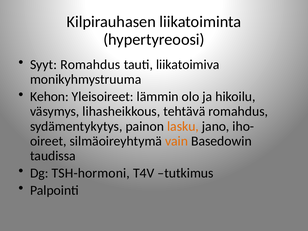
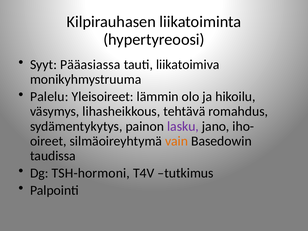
Syyt Romahdus: Romahdus -> Pääasiassa (90, 65)
Kehon: Kehon -> Palelu (49, 97)
lasku colour: orange -> purple (183, 126)
